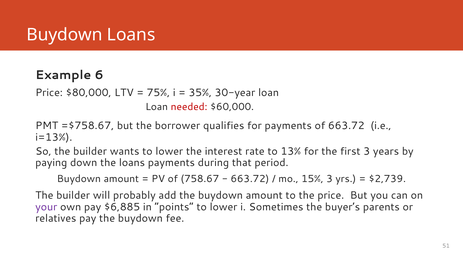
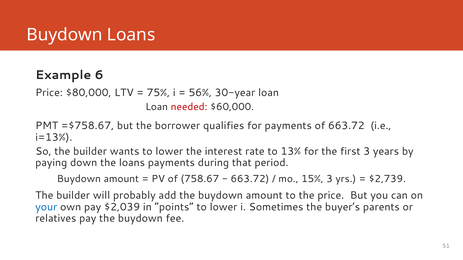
35%: 35% -> 56% (200, 93)
your colour: purple -> blue (46, 207)
$6,885: $6,885 -> $2,039 (122, 207)
